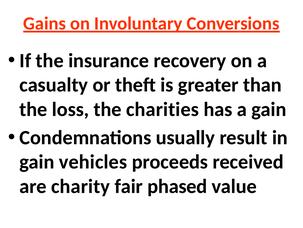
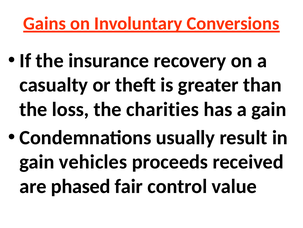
charity: charity -> phased (81, 186)
phased: phased -> control (177, 186)
